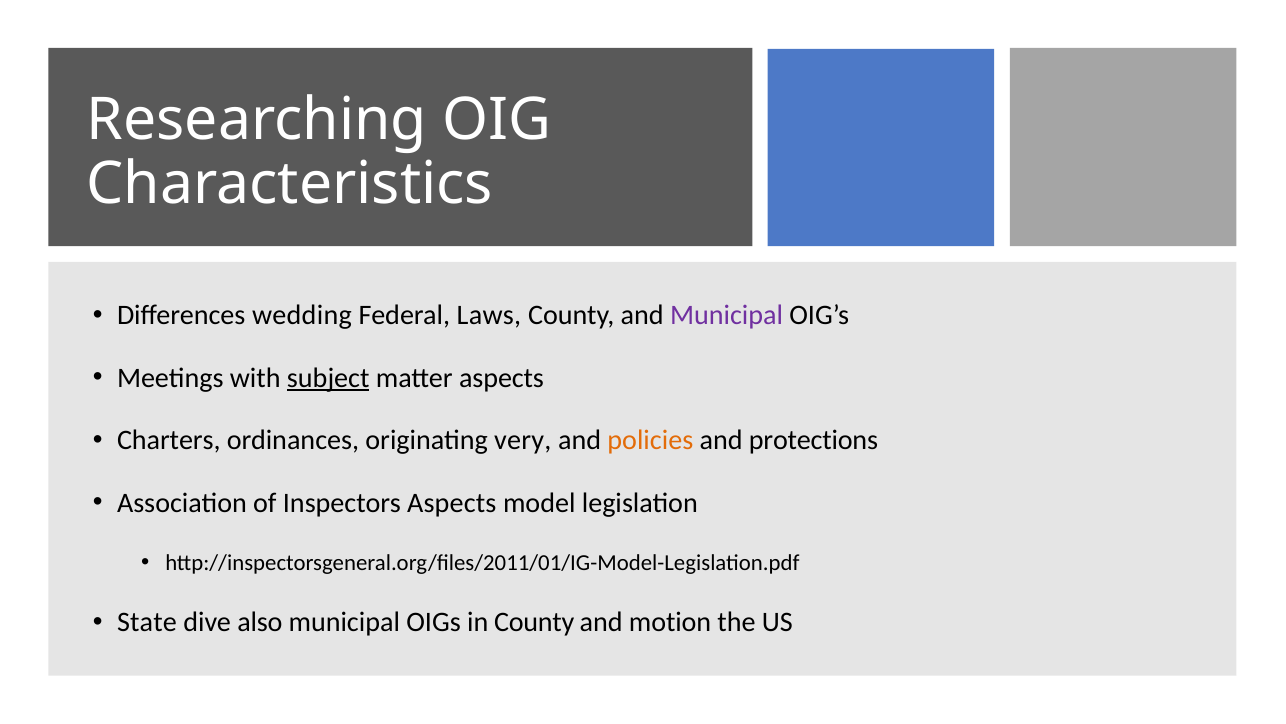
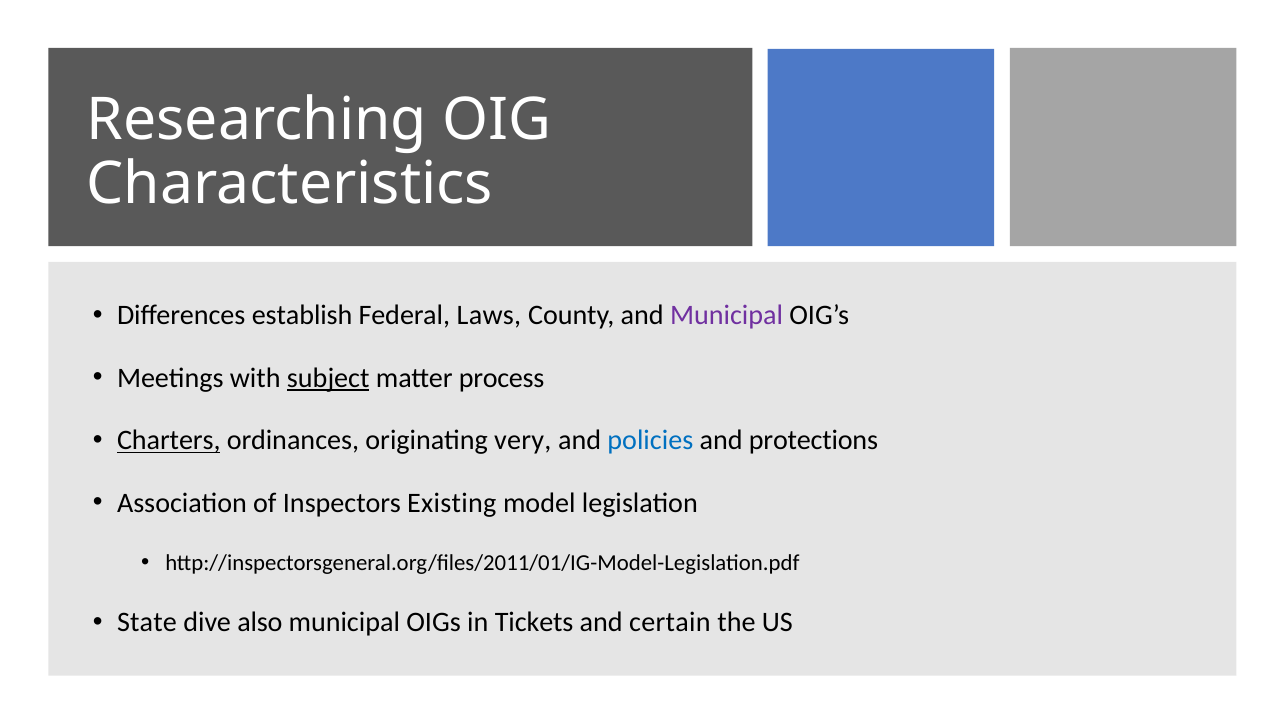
wedding: wedding -> establish (302, 315)
matter aspects: aspects -> process (502, 377)
Charters underline: none -> present (169, 440)
policies colour: orange -> blue (650, 440)
Inspectors Aspects: Aspects -> Existing (452, 503)
in County: County -> Tickets (534, 622)
motion: motion -> certain (670, 622)
